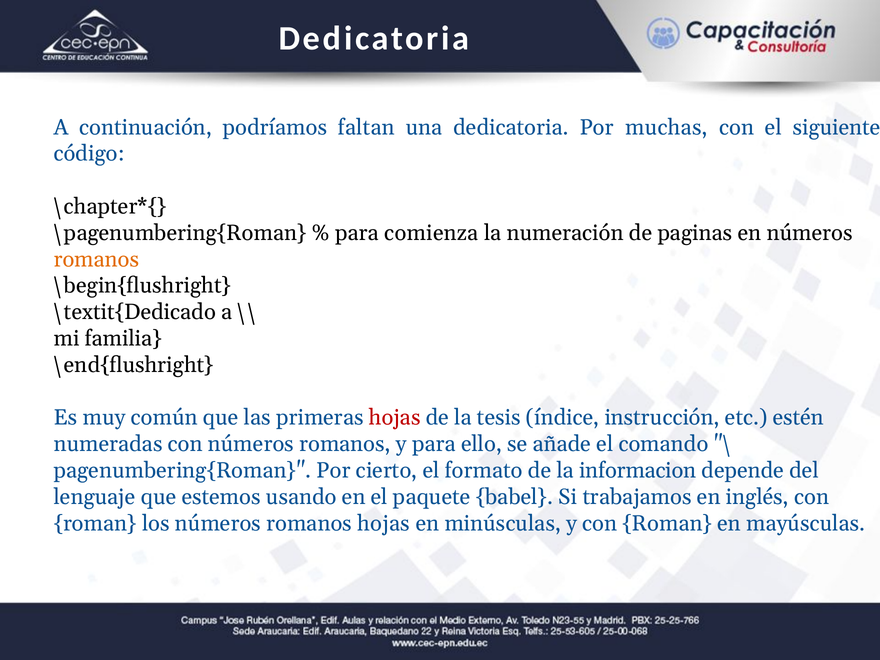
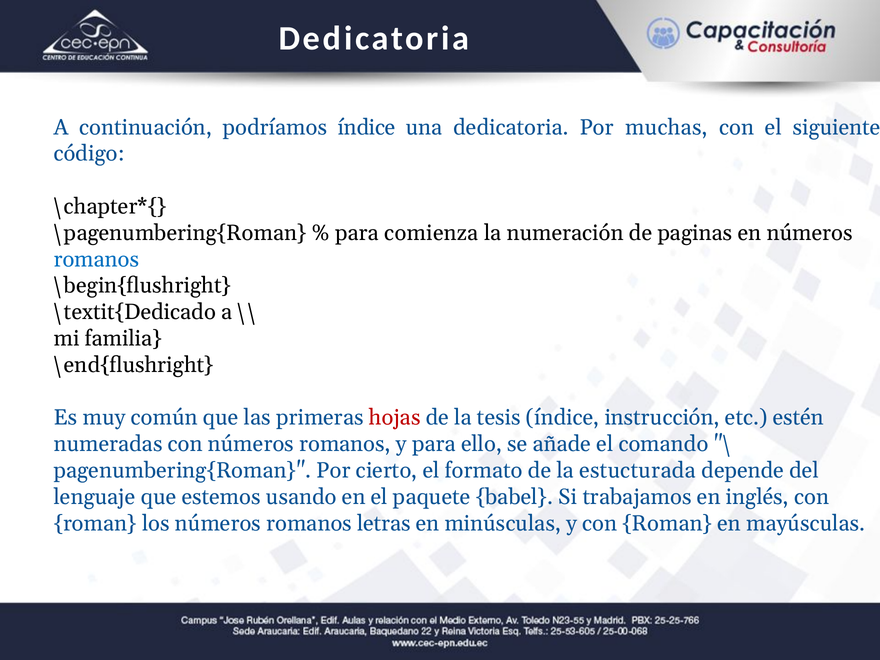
podríamos faltan: faltan -> índice (367, 127)
romanos colour: orange -> blue (96, 259)
informacion: informacion -> estucturada (638, 470)
romanos hojas: hojas -> letras (384, 523)
